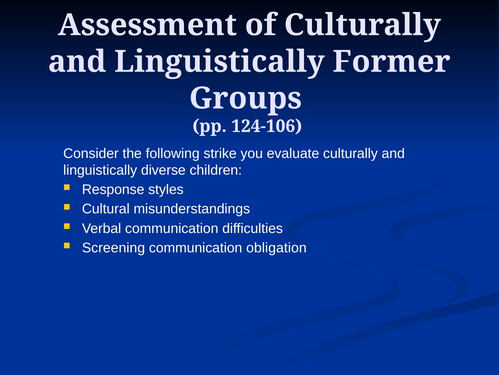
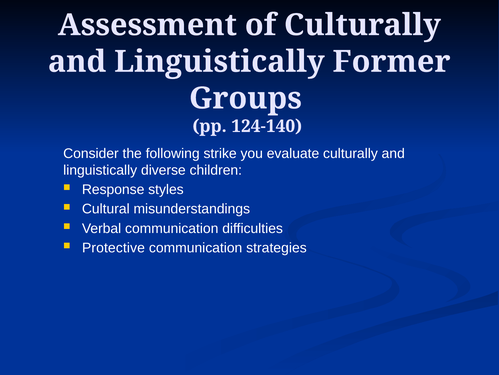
124-106: 124-106 -> 124-140 (267, 126)
Screening: Screening -> Protective (113, 247)
obligation: obligation -> strategies (276, 247)
